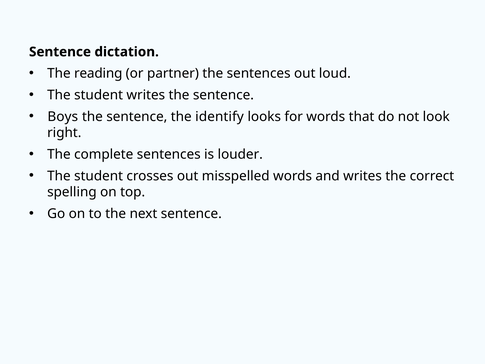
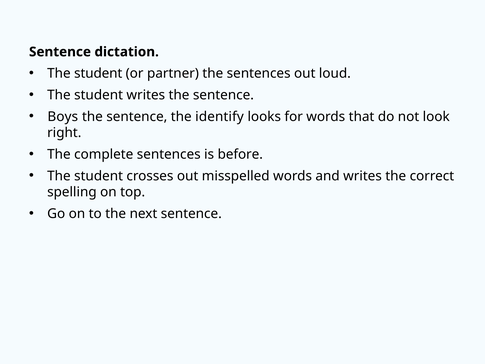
reading: reading -> student (98, 73)
louder: louder -> before (240, 154)
